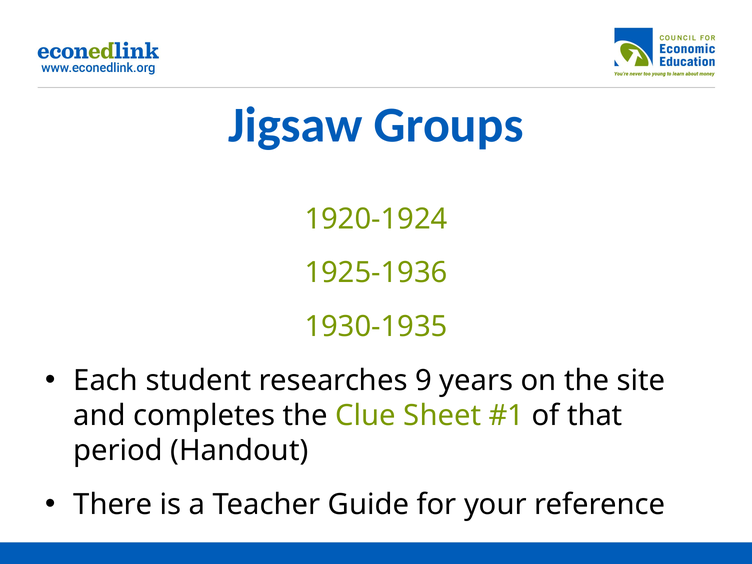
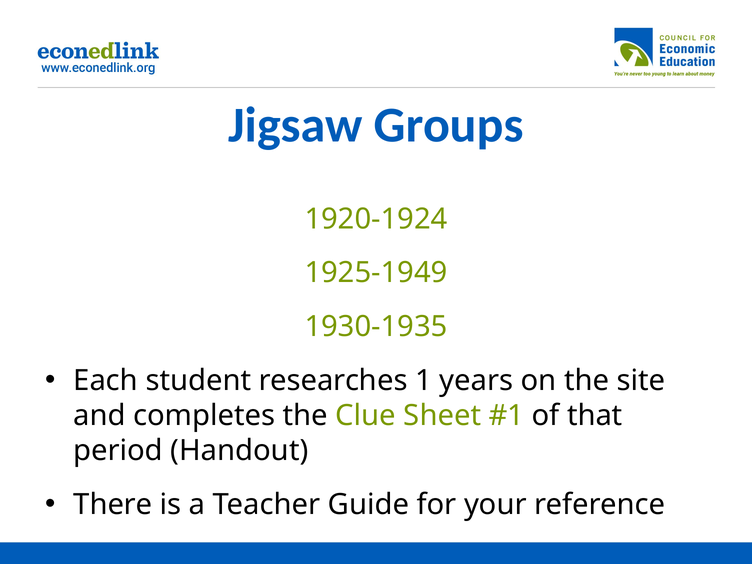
1925-1936: 1925-1936 -> 1925-1949 (376, 273)
9: 9 -> 1 (423, 381)
